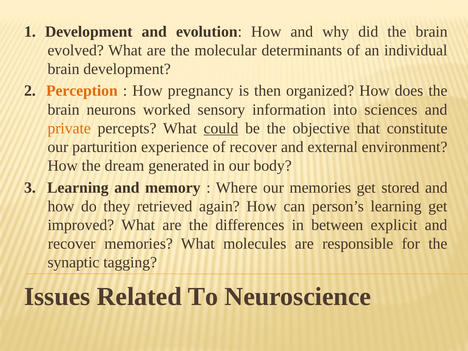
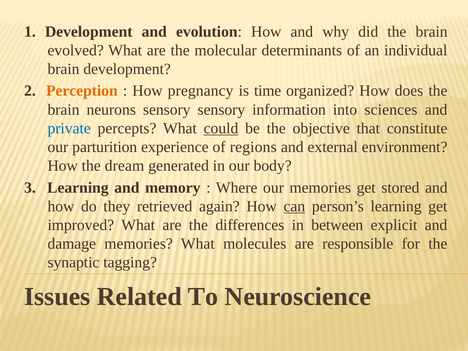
then: then -> time (268, 91)
neurons worked: worked -> sensory (167, 110)
private colour: orange -> blue (69, 128)
of recover: recover -> regions (253, 147)
can underline: none -> present (294, 206)
recover: recover -> damage (72, 244)
